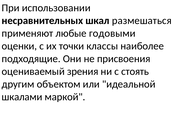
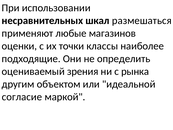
годовыми: годовыми -> магазинов (112, 33)
присвоения: присвоения -> определить (124, 59)
стоять: стоять -> рынка (135, 71)
шкалами: шкалами -> согласие (22, 97)
